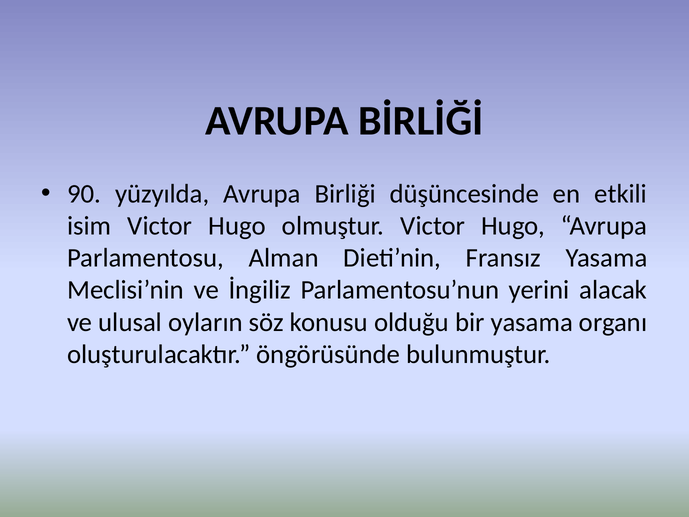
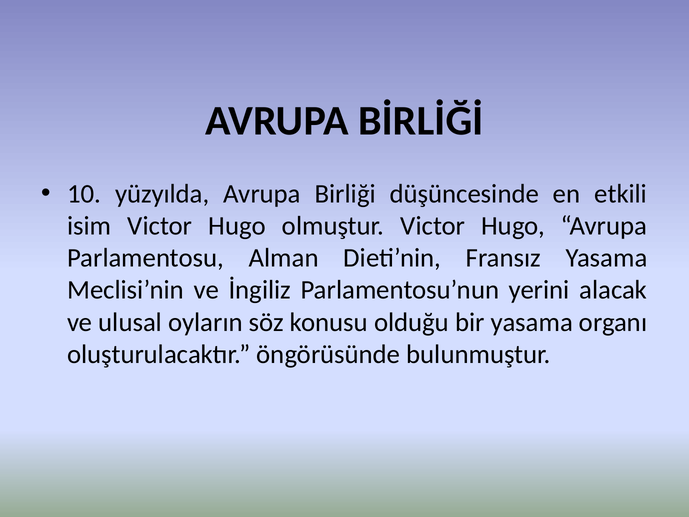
90: 90 -> 10 (84, 194)
